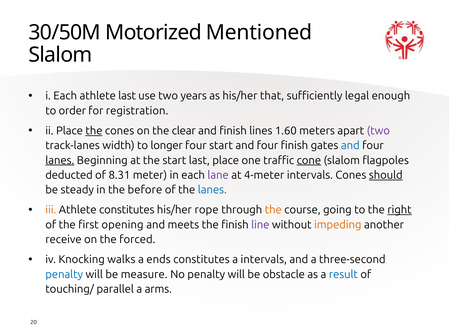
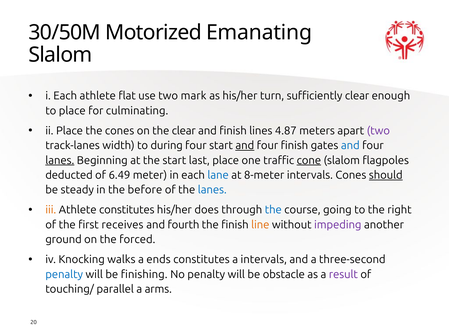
Mentioned: Mentioned -> Emanating (259, 32)
athlete last: last -> flat (127, 96)
years: years -> mark (194, 96)
that: that -> turn (272, 96)
sufficiently legal: legal -> clear (357, 96)
to order: order -> place (72, 111)
registration: registration -> culminating (137, 111)
the underline: present -> none (94, 131)
1.60: 1.60 -> 4.87 (286, 131)
longer: longer -> during (167, 146)
and underline: none -> present (245, 146)
8.31: 8.31 -> 6.49 (119, 175)
lane colour: purple -> blue (218, 175)
4-meter: 4-meter -> 8-meter (264, 175)
rope: rope -> does (207, 210)
the colour: orange -> blue (273, 210)
right underline: present -> none (399, 210)
opening: opening -> receives (122, 225)
meets: meets -> fourth (183, 225)
line colour: purple -> orange (260, 225)
impeding colour: orange -> purple (338, 225)
receive: receive -> ground (63, 240)
measure: measure -> finishing (144, 275)
result colour: blue -> purple (343, 275)
